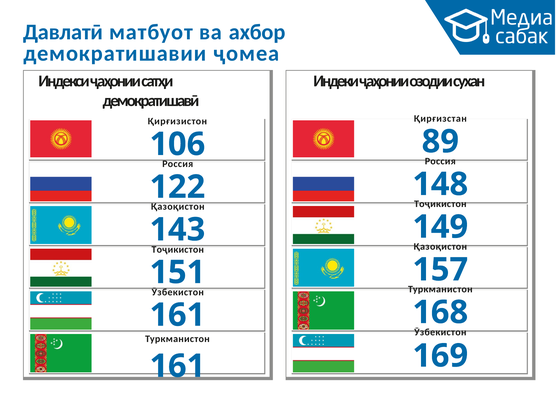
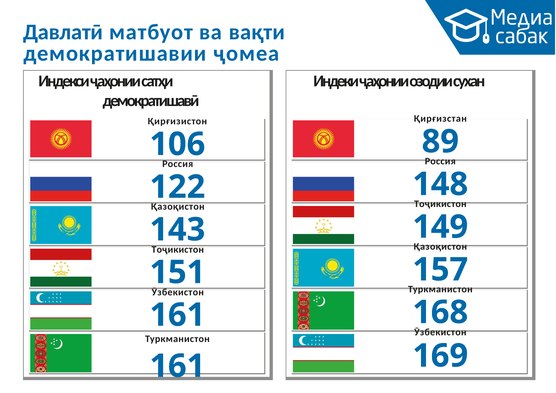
ахбор: ахбор -> вақти (257, 32)
